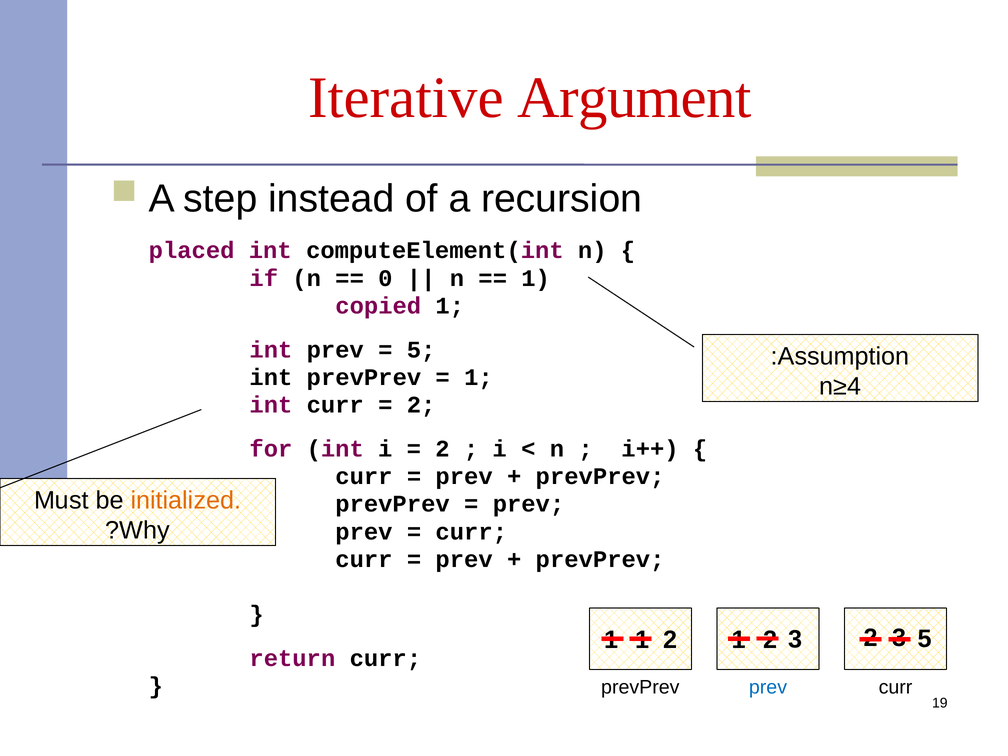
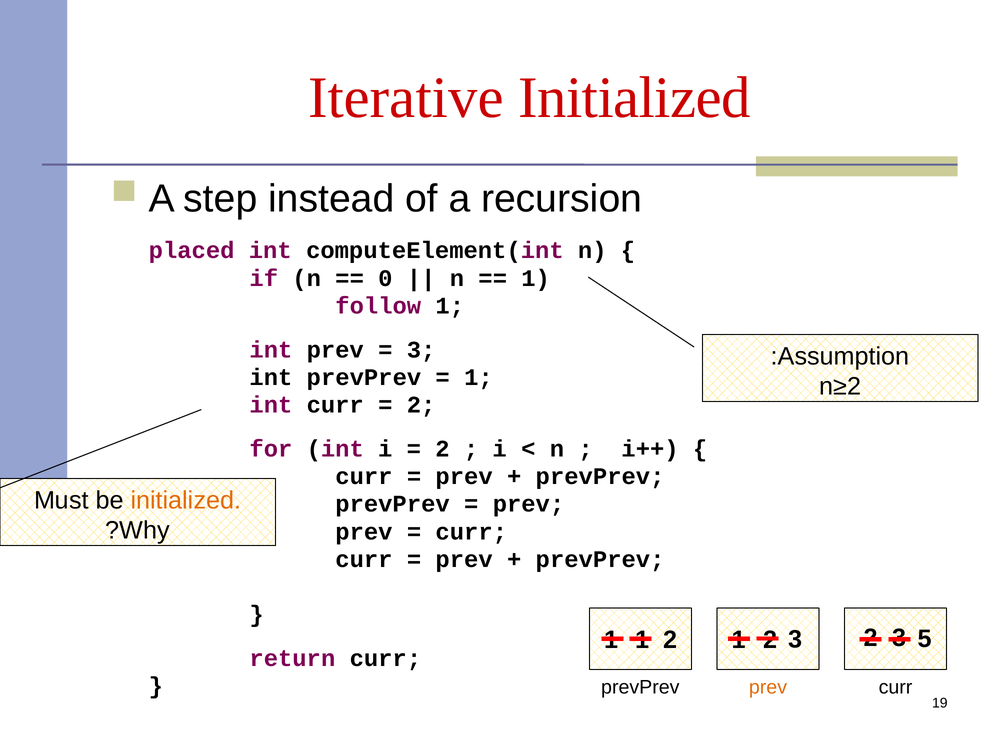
Iterative Argument: Argument -> Initialized (634, 98)
copied: copied -> follow (378, 306)
5: 5 -> 3 (421, 350)
n≥4: n≥4 -> n≥2 (840, 387)
prev colour: blue -> orange (768, 687)
